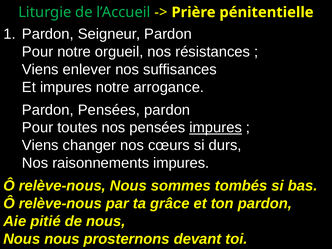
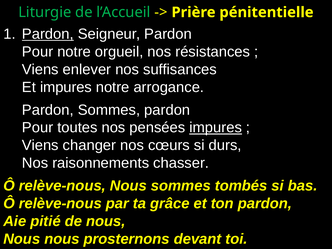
Pardon underline: none -> present (48, 34)
Pardon Pensées: Pensées -> Sommes (109, 110)
raisonnements impures: impures -> chasser (181, 163)
